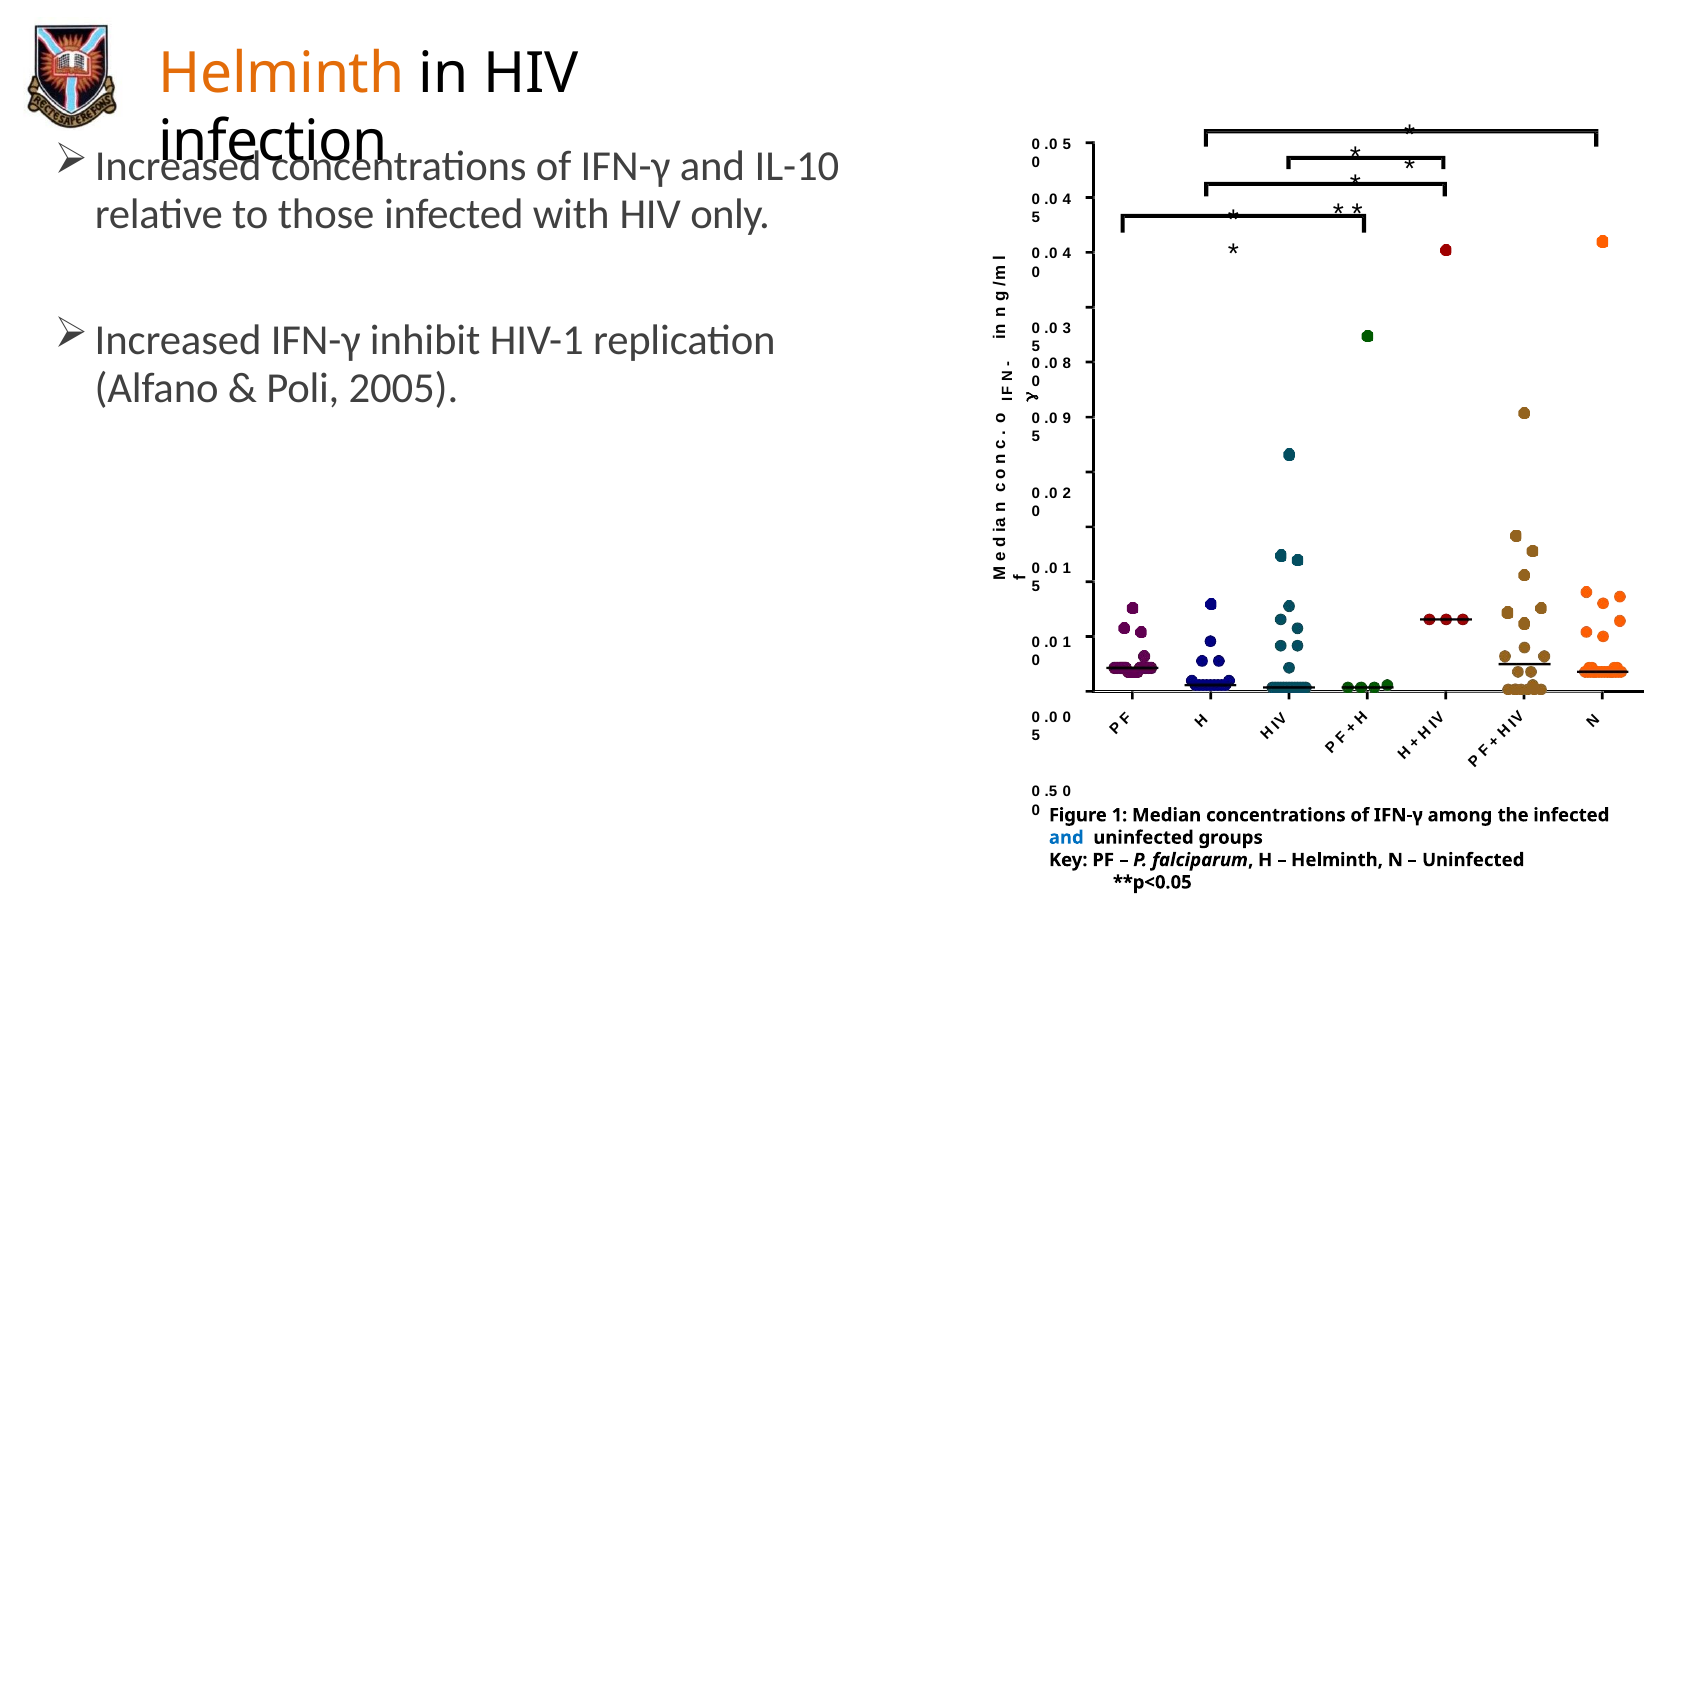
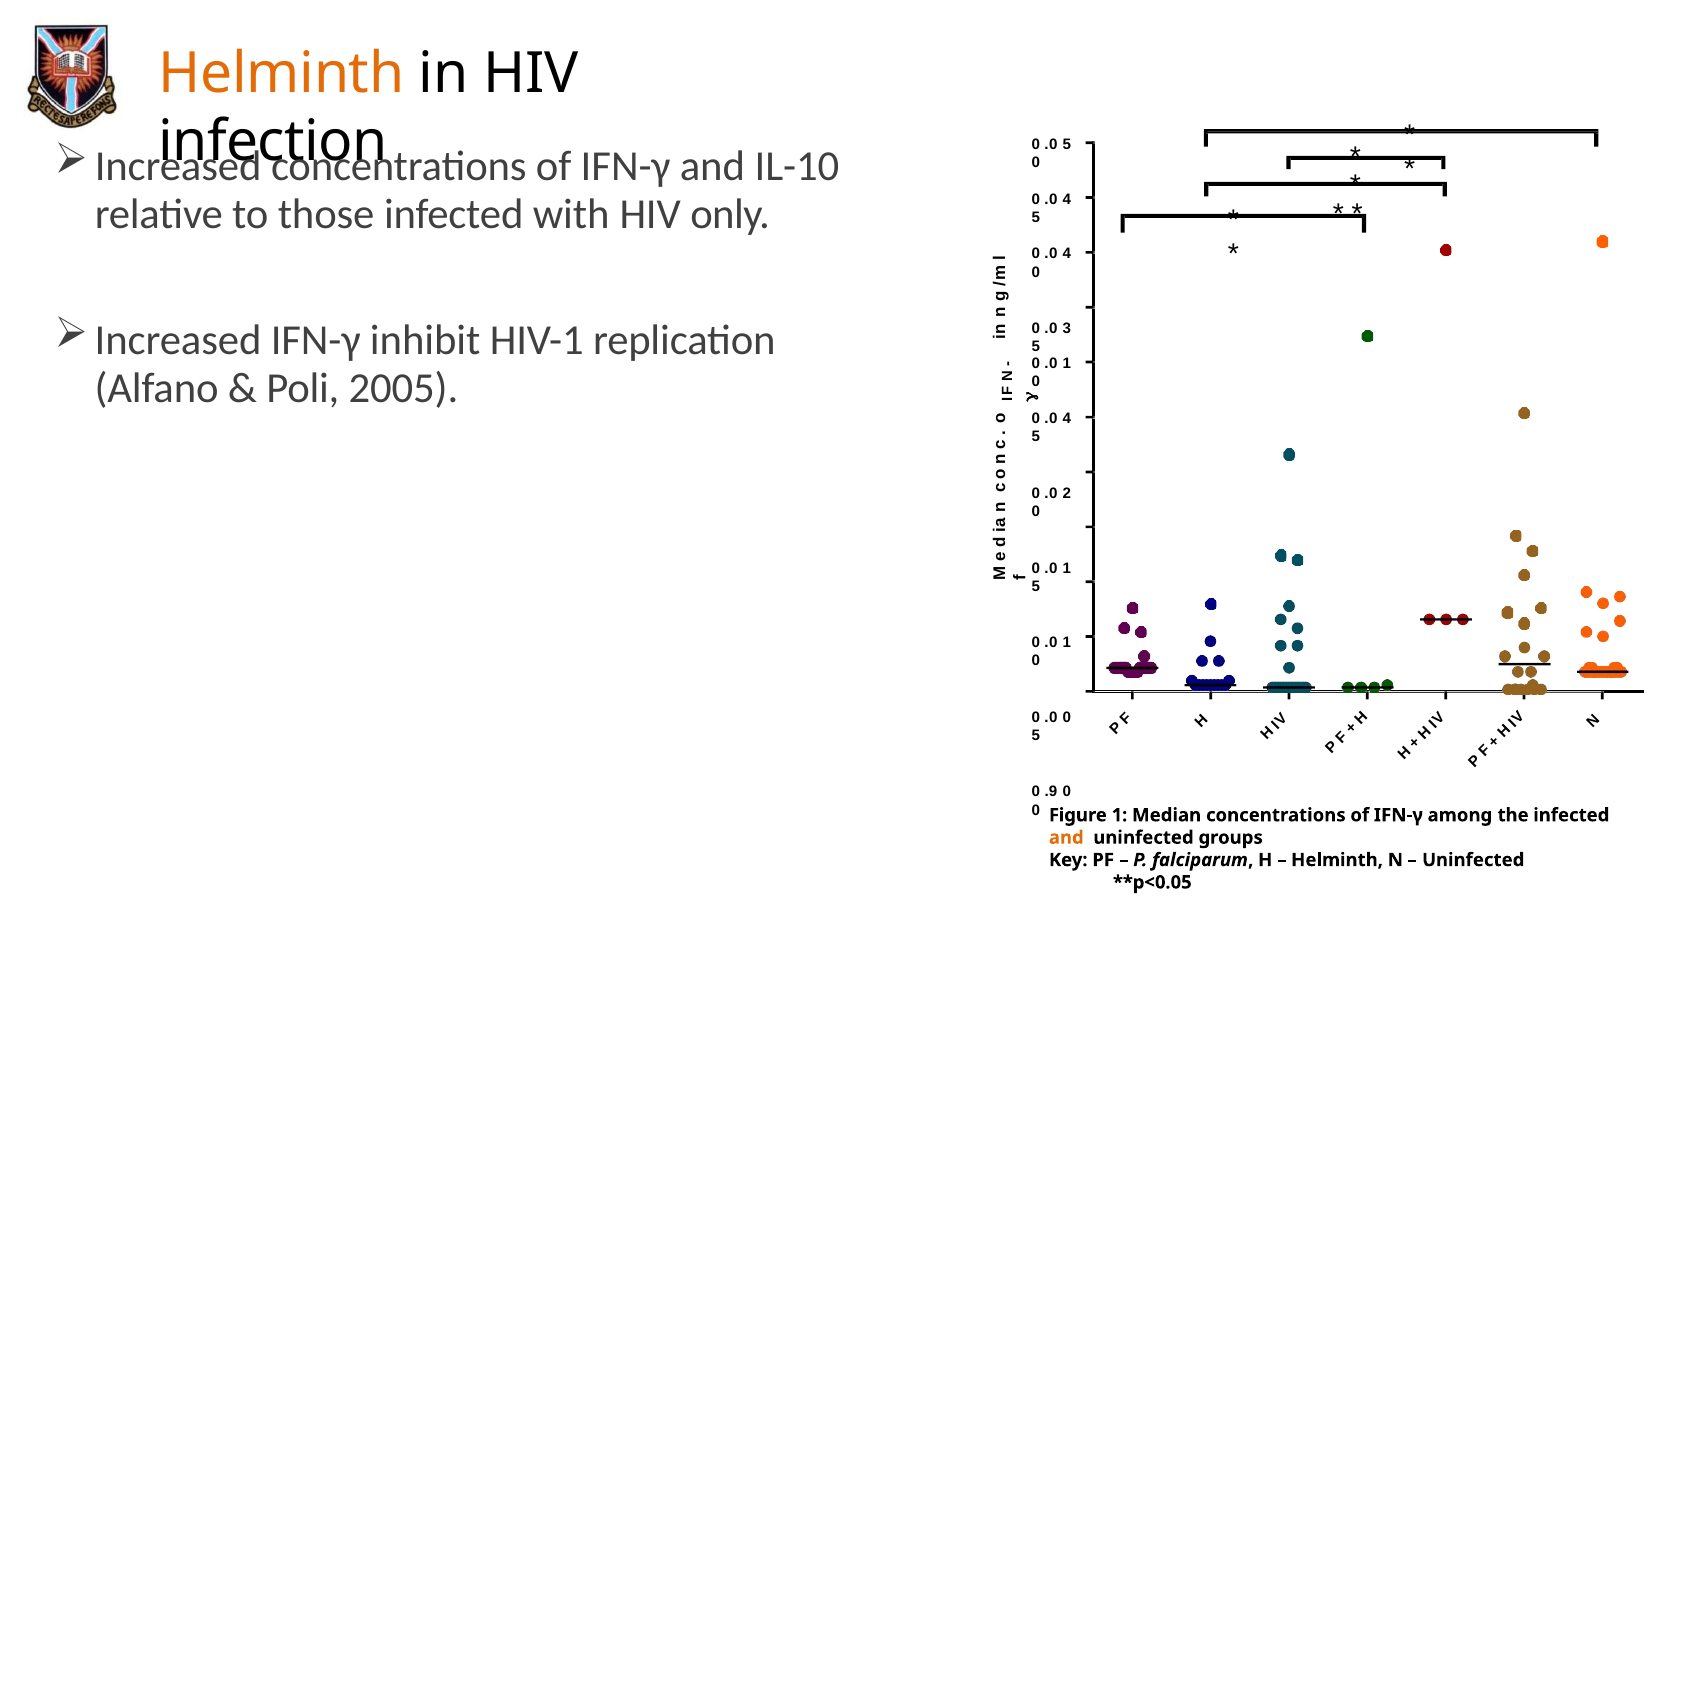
8: 8 -> 1 (1067, 364)
9: 9 -> 4 (1067, 419)
.5: .5 -> .9 (1051, 792)
and colour: blue -> orange (1066, 838)
